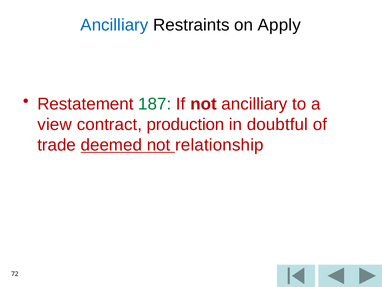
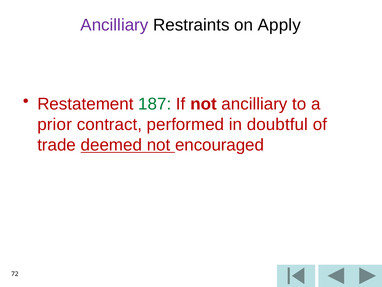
Ancilliary colour: blue -> purple (114, 25)
view: view -> prior (55, 124)
production: production -> performed (185, 124)
relationship: relationship -> encouraged (220, 145)
